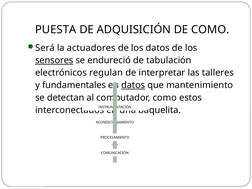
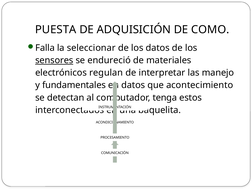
Será: Será -> Falla (45, 48)
actuadores: actuadores -> seleccionar (91, 48)
tabulación: tabulación -> materiales (169, 60)
talleres: talleres -> manejo (218, 73)
datos underline: present -> none (133, 85)
mantenimiento: mantenimiento -> acontecimiento (200, 85)
como: como -> tenga (165, 98)
